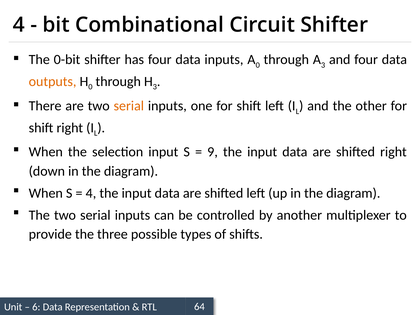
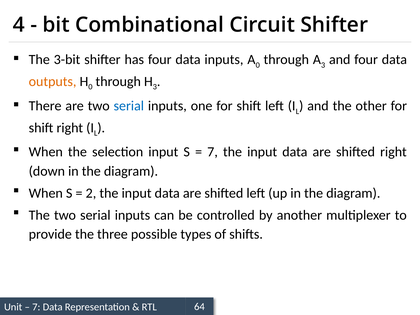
0-bit: 0-bit -> 3-bit (67, 60)
serial colour: orange -> blue (129, 106)
9: 9 -> 7 (213, 152)
4: 4 -> 2 (91, 193)
6: 6 -> 7 (36, 307)
